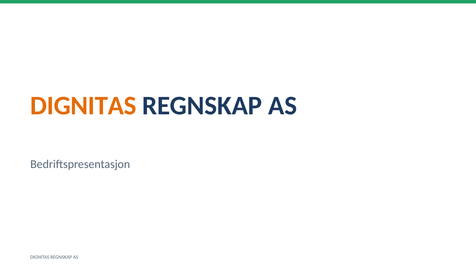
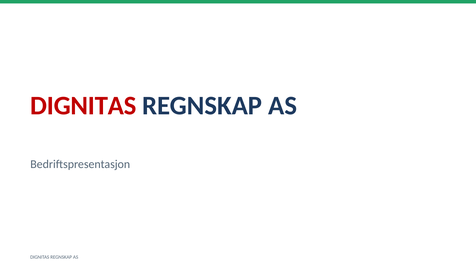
DIGNITAS colour: orange -> red (83, 106)
